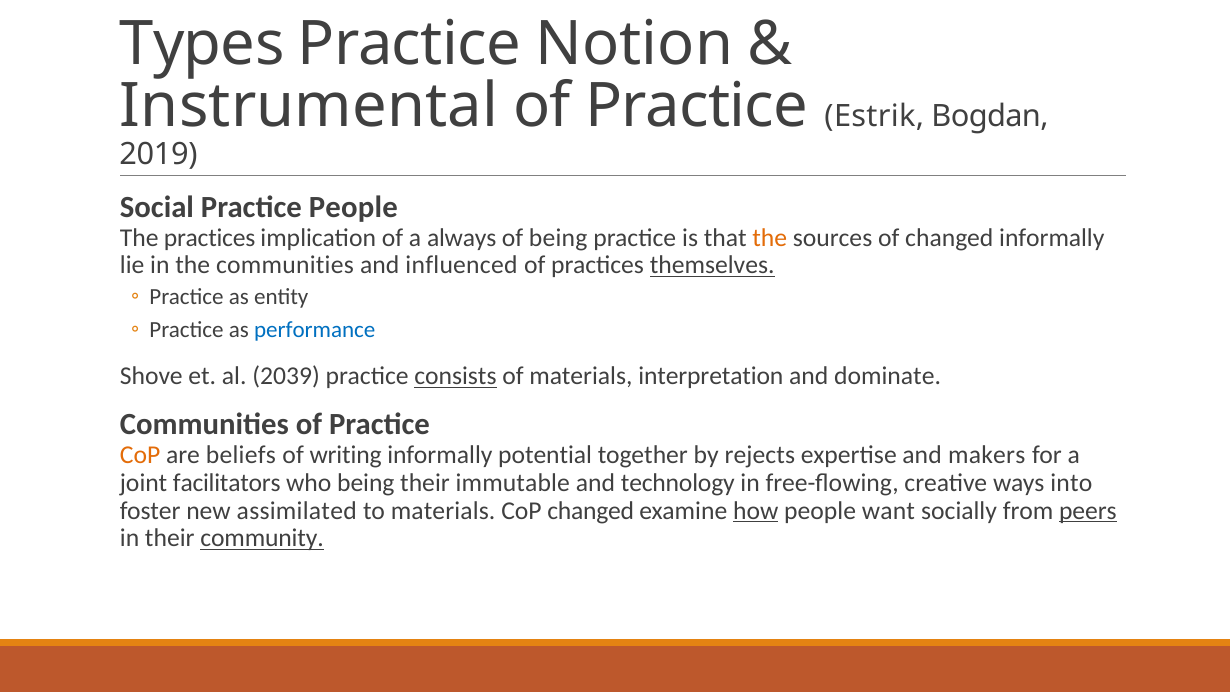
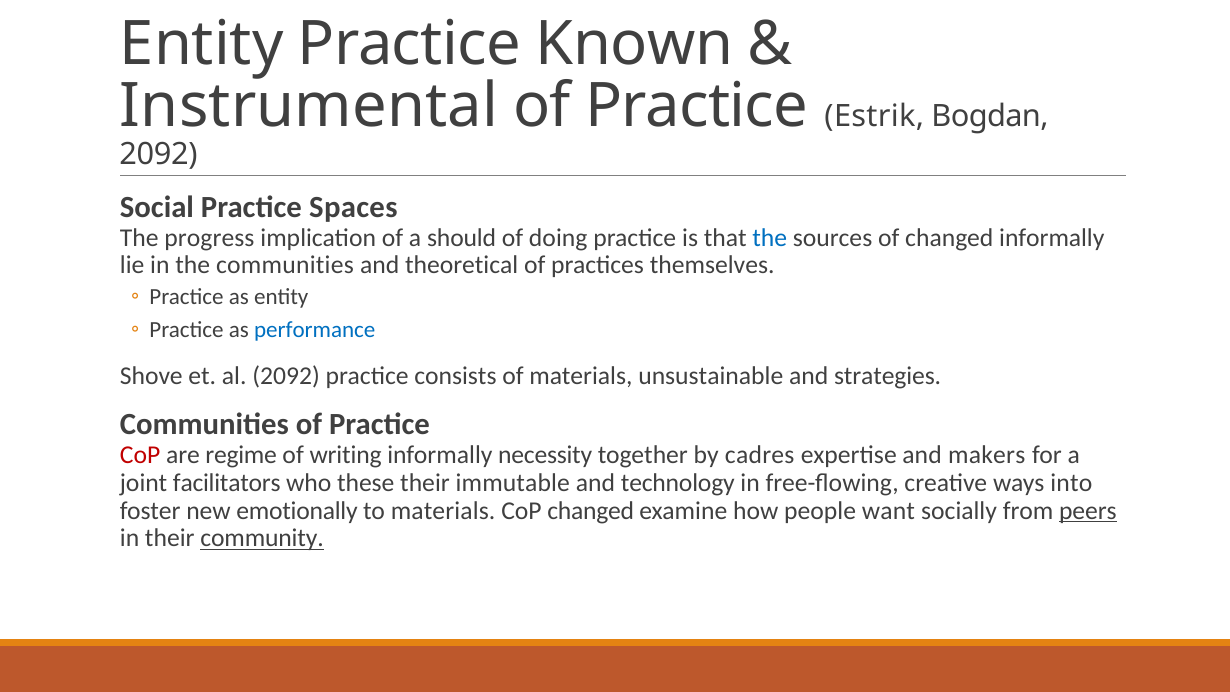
Types: Types -> Entity (202, 44)
Notion: Notion -> Known (635, 44)
2019: 2019 -> 2092 (159, 154)
Practice People: People -> Spaces (353, 207)
The practices: practices -> progress (209, 238)
always: always -> should (462, 238)
of being: being -> doing (558, 238)
the colour: orange -> blue (770, 238)
influenced: influenced -> theoretical (462, 265)
themselves underline: present -> none (712, 265)
al 2039: 2039 -> 2092 (286, 376)
consists underline: present -> none (455, 376)
interpretation: interpretation -> unsustainable (711, 376)
dominate: dominate -> strategies (888, 376)
CoP colour: orange -> red (140, 455)
beliefs: beliefs -> regime (241, 455)
potential: potential -> necessity (545, 455)
rejects: rejects -> cadres (760, 455)
who being: being -> these (366, 483)
assimilated: assimilated -> emotionally (297, 511)
how underline: present -> none (756, 511)
